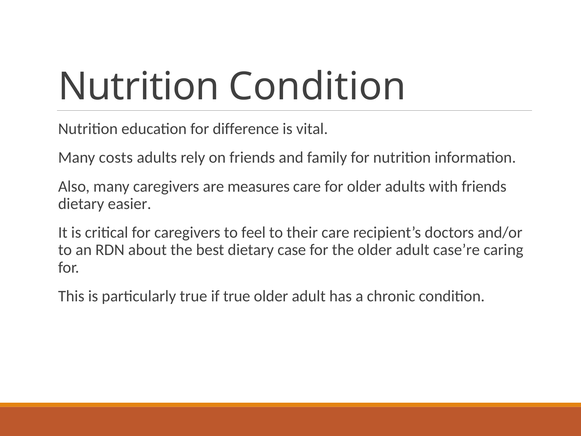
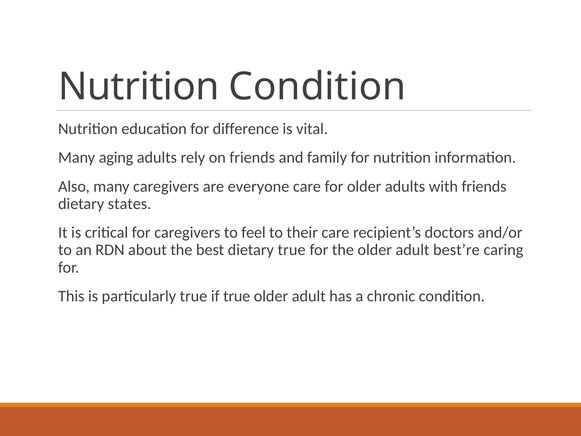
costs: costs -> aging (116, 158)
measures: measures -> everyone (259, 186)
easier: easier -> states (130, 204)
dietary case: case -> true (292, 250)
case’re: case’re -> best’re (456, 250)
